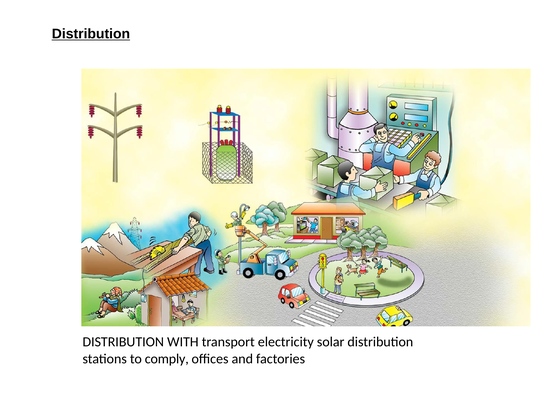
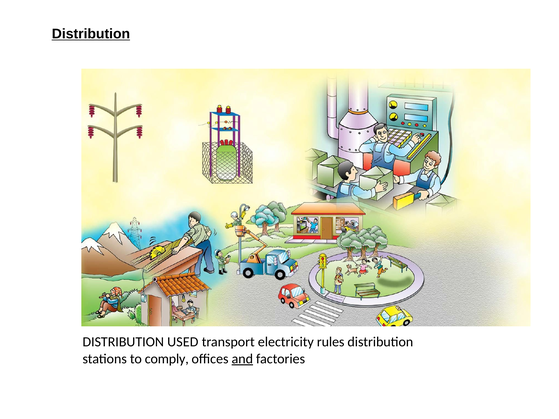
WITH: WITH -> USED (183, 342)
solar: solar -> rules (331, 342)
and underline: none -> present (242, 359)
